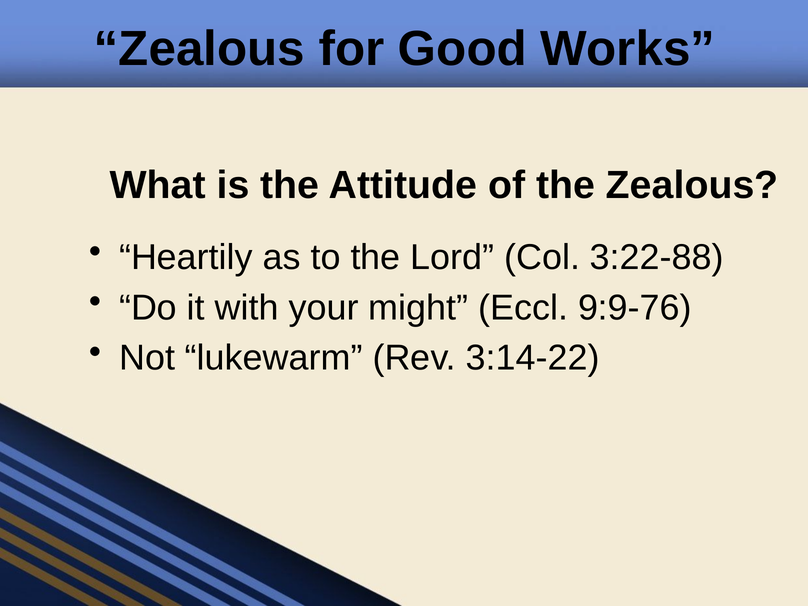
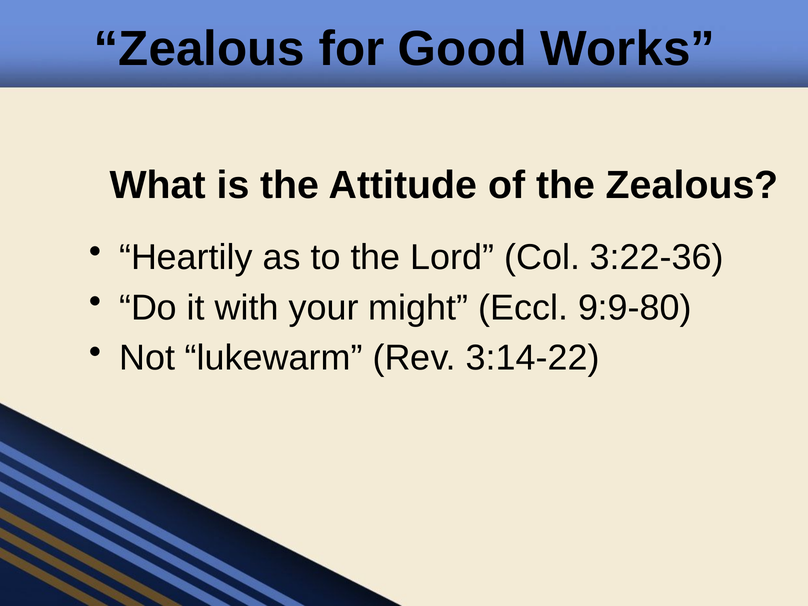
3:22-88: 3:22-88 -> 3:22-36 (657, 257)
9:9-76: 9:9-76 -> 9:9-80 (635, 308)
